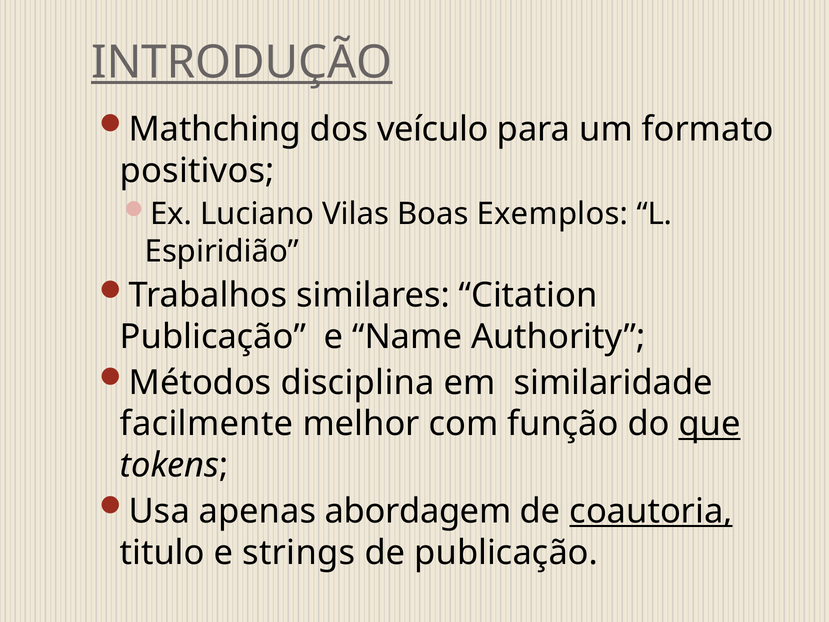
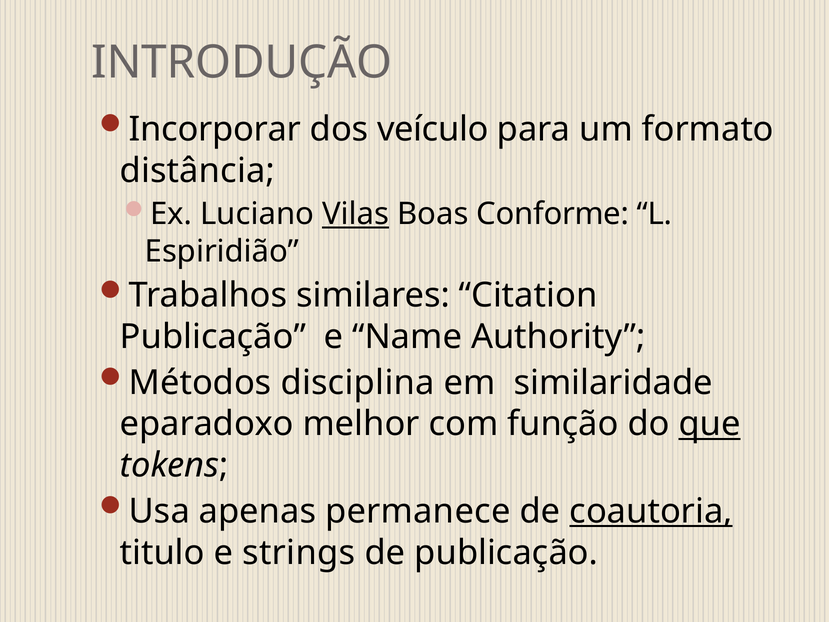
INTRODUÇÃO underline: present -> none (242, 63)
Mathching: Mathching -> Incorporar (215, 129)
positivos: positivos -> distância (197, 171)
Vilas underline: none -> present (356, 214)
Exemplos: Exemplos -> Conforme (553, 214)
facilmente: facilmente -> eparadoxo (207, 424)
abordagem: abordagem -> permanece (418, 511)
